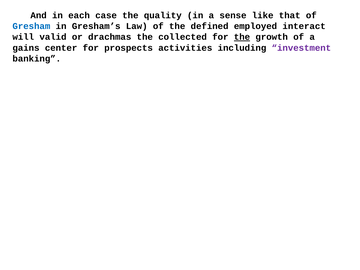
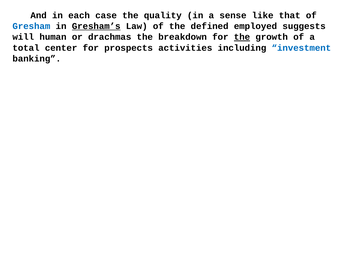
Gresham’s underline: none -> present (96, 26)
interact: interact -> suggests (304, 26)
valid: valid -> human (53, 37)
collected: collected -> breakdown (183, 37)
gains: gains -> total (26, 48)
investment colour: purple -> blue (301, 48)
